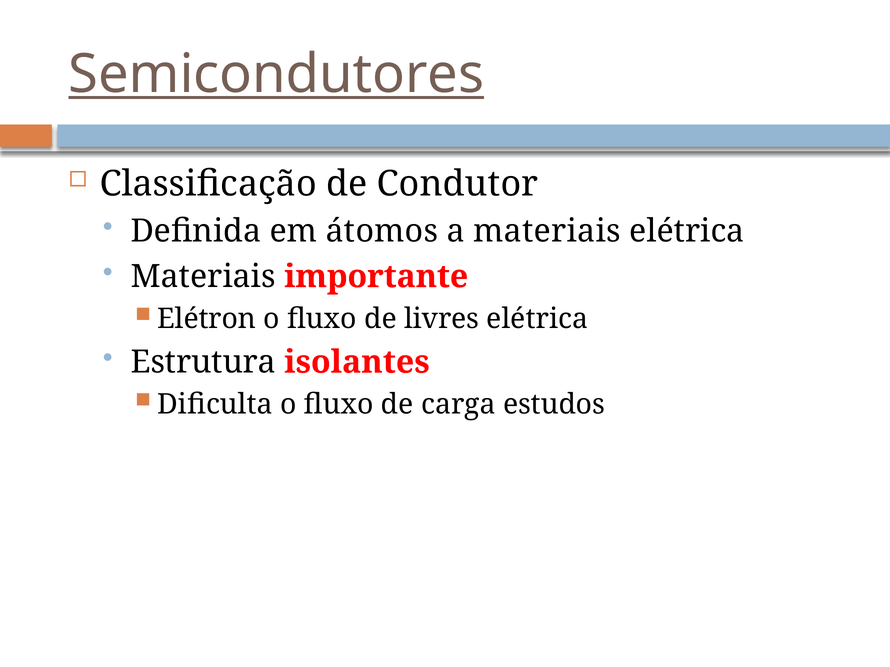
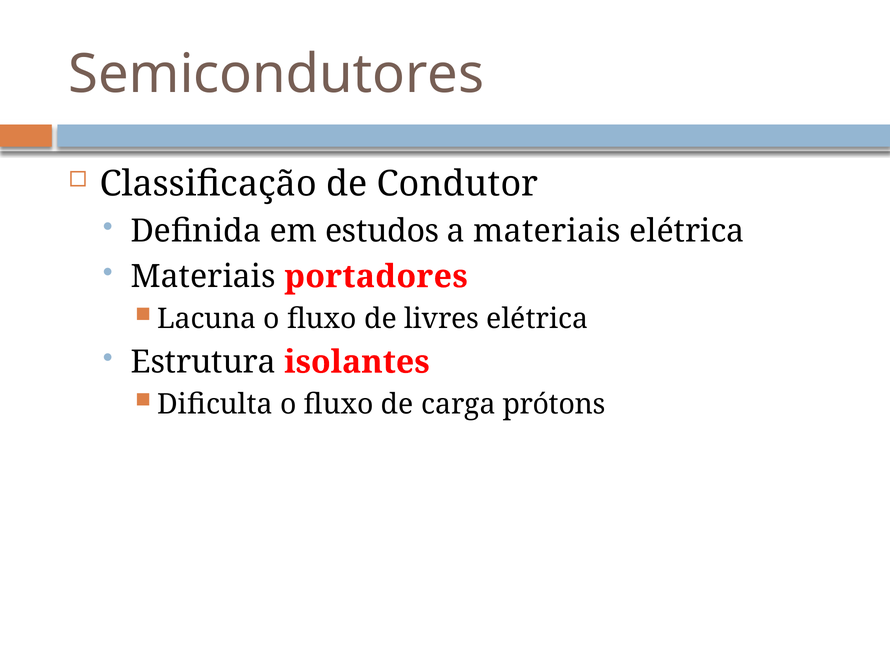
Semicondutores underline: present -> none (276, 74)
átomos: átomos -> estudos (382, 231)
importante: importante -> portadores (376, 277)
Elétron: Elétron -> Lacuna (207, 319)
estudos: estudos -> prótons (554, 405)
